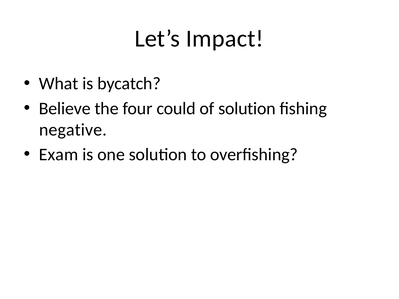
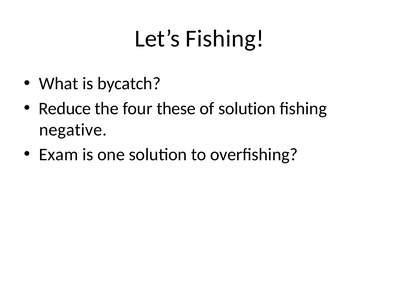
Let’s Impact: Impact -> Fishing (225, 39)
Believe: Believe -> Reduce (65, 109)
could: could -> these (176, 109)
